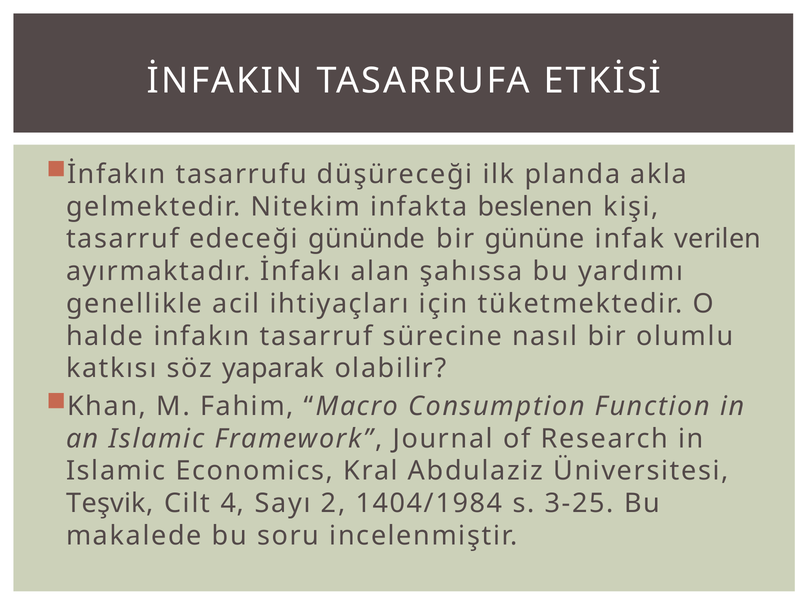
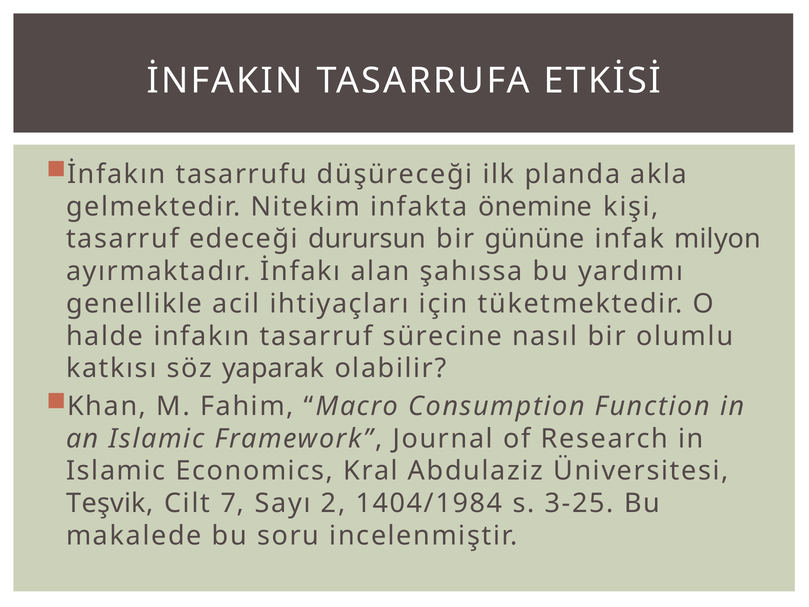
beslenen: beslenen -> önemine (535, 207)
gününde: gününde -> durursun (367, 239)
verilen: verilen -> milyon (718, 239)
4: 4 -> 7 (232, 503)
